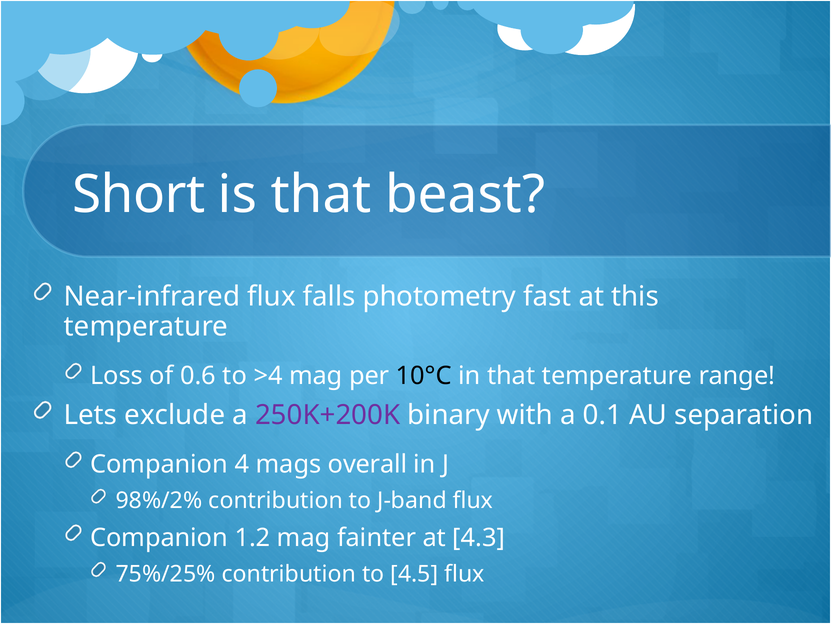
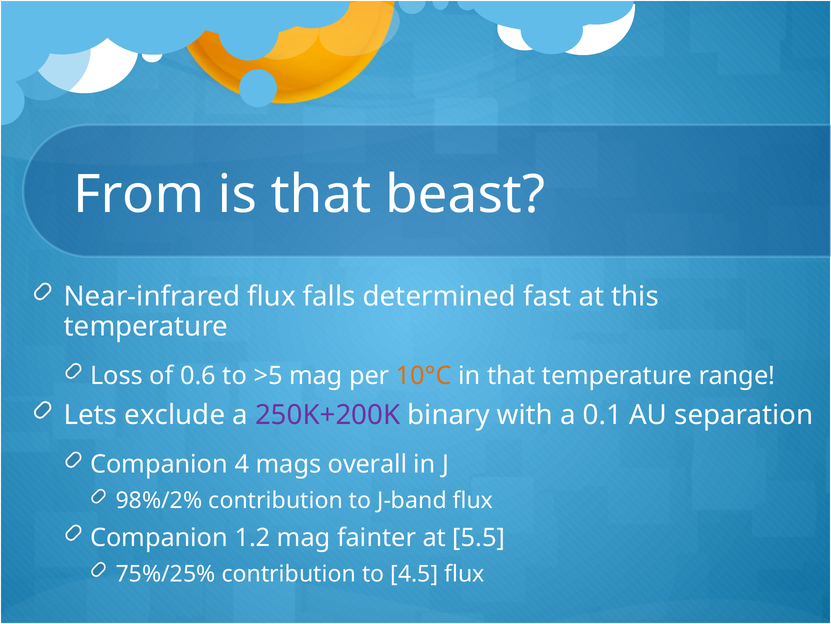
Short: Short -> From (139, 195)
photometry: photometry -> determined (439, 296)
>4: >4 -> >5 (268, 375)
10°C colour: black -> orange (424, 375)
4.3: 4.3 -> 5.5 (479, 537)
